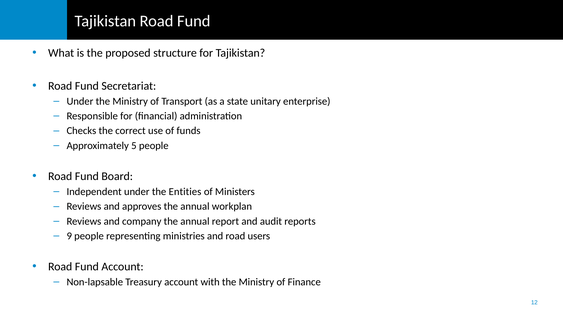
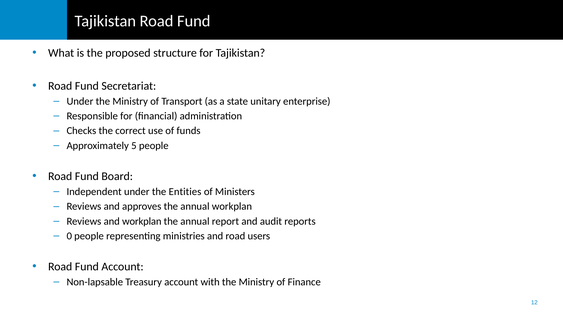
and company: company -> workplan (142, 221)
9: 9 -> 0 (69, 236)
